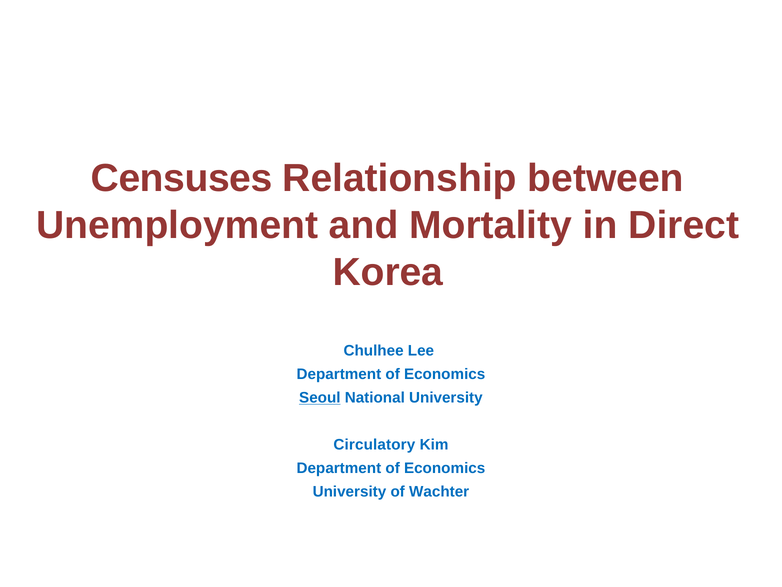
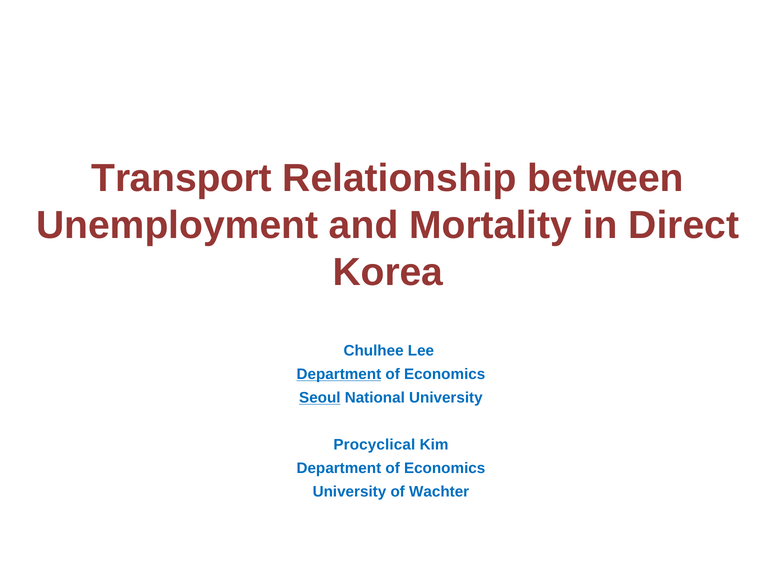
Censuses: Censuses -> Transport (182, 178)
Department underline: none -> present (339, 374)
Circulatory: Circulatory -> Procyclical (374, 444)
